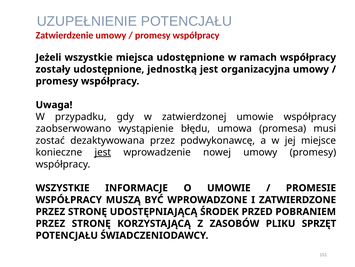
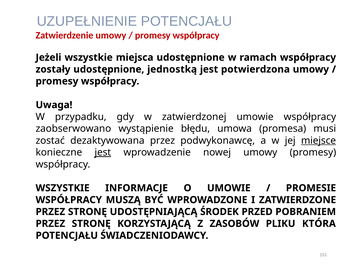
organizacyjna: organizacyjna -> potwierdzona (255, 69)
miejsce underline: none -> present (319, 140)
SPRZĘT: SPRZĘT -> KTÓRA (319, 223)
